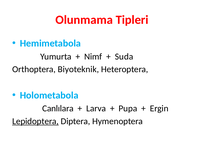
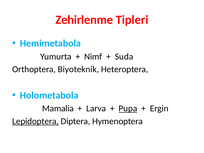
Olunmama: Olunmama -> Zehirlenme (84, 20)
Canlılara: Canlılara -> Mamalia (58, 108)
Pupa underline: none -> present (128, 108)
